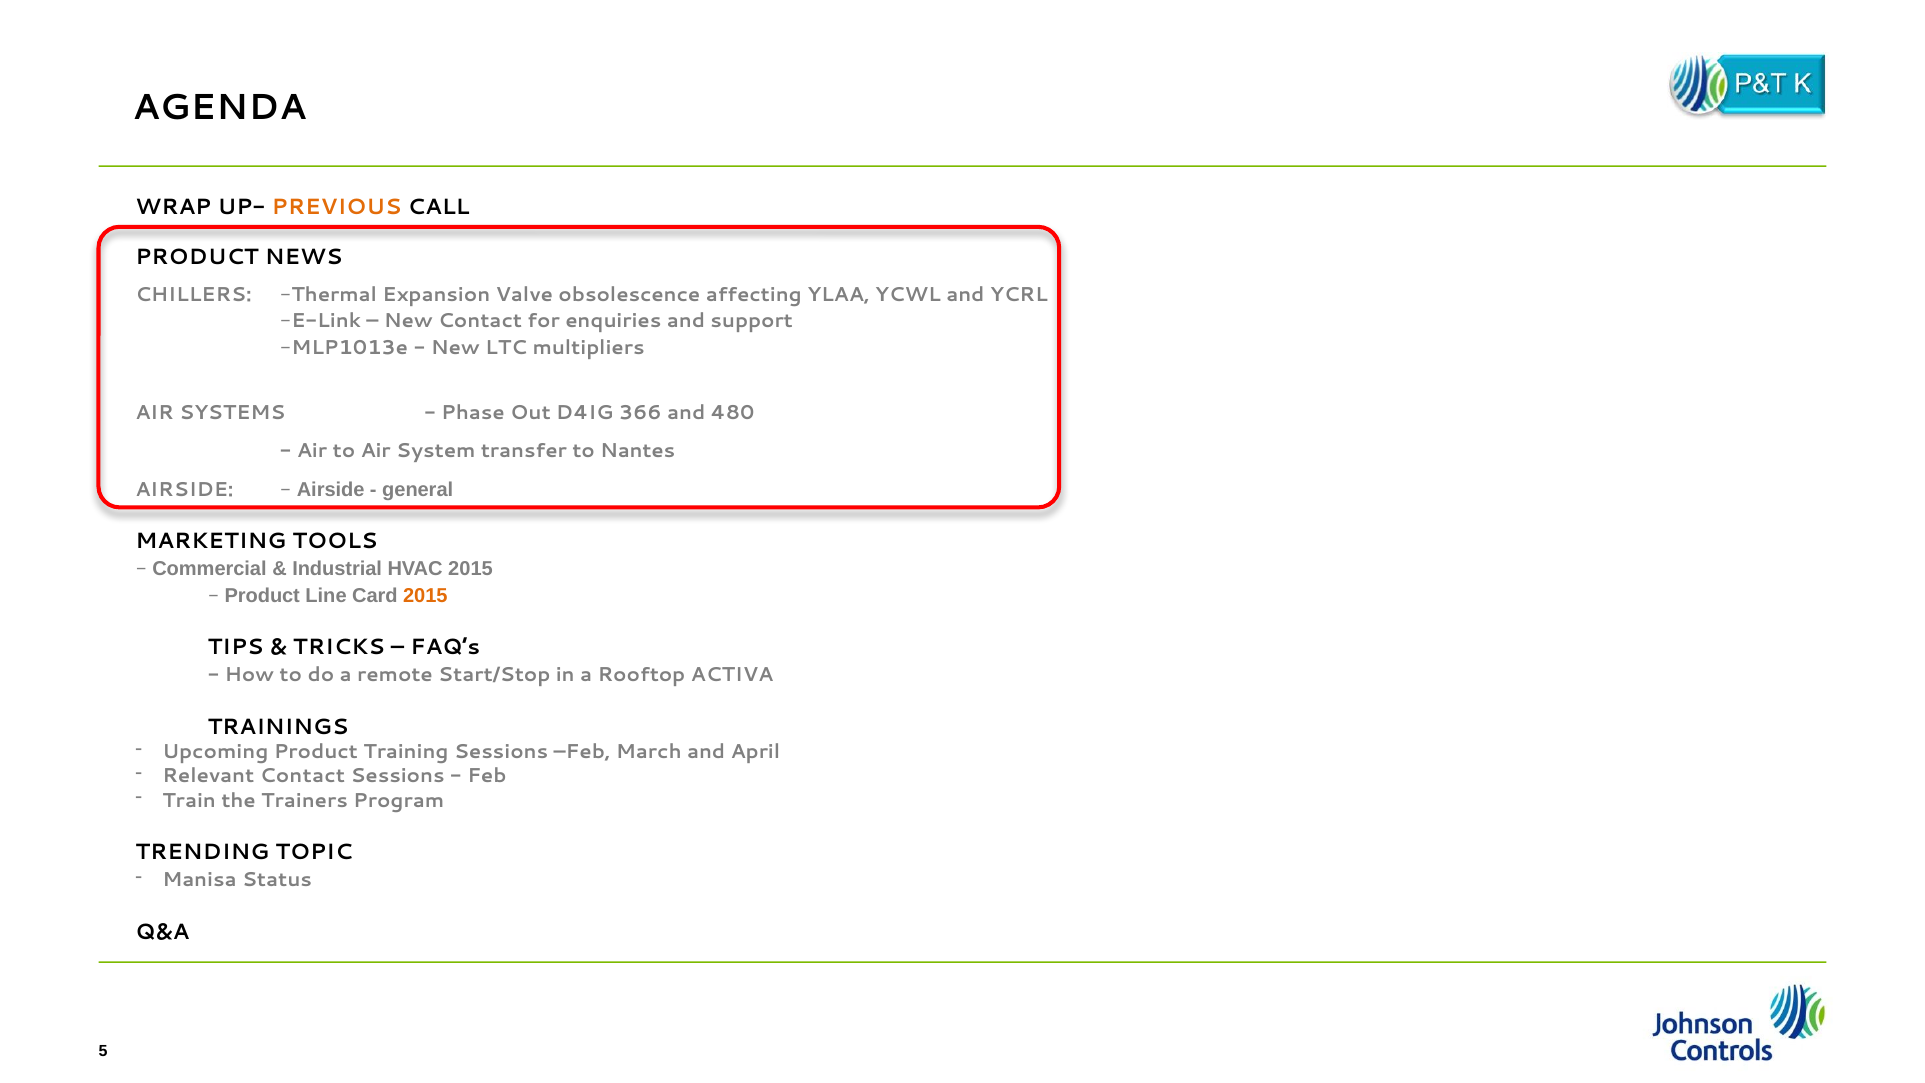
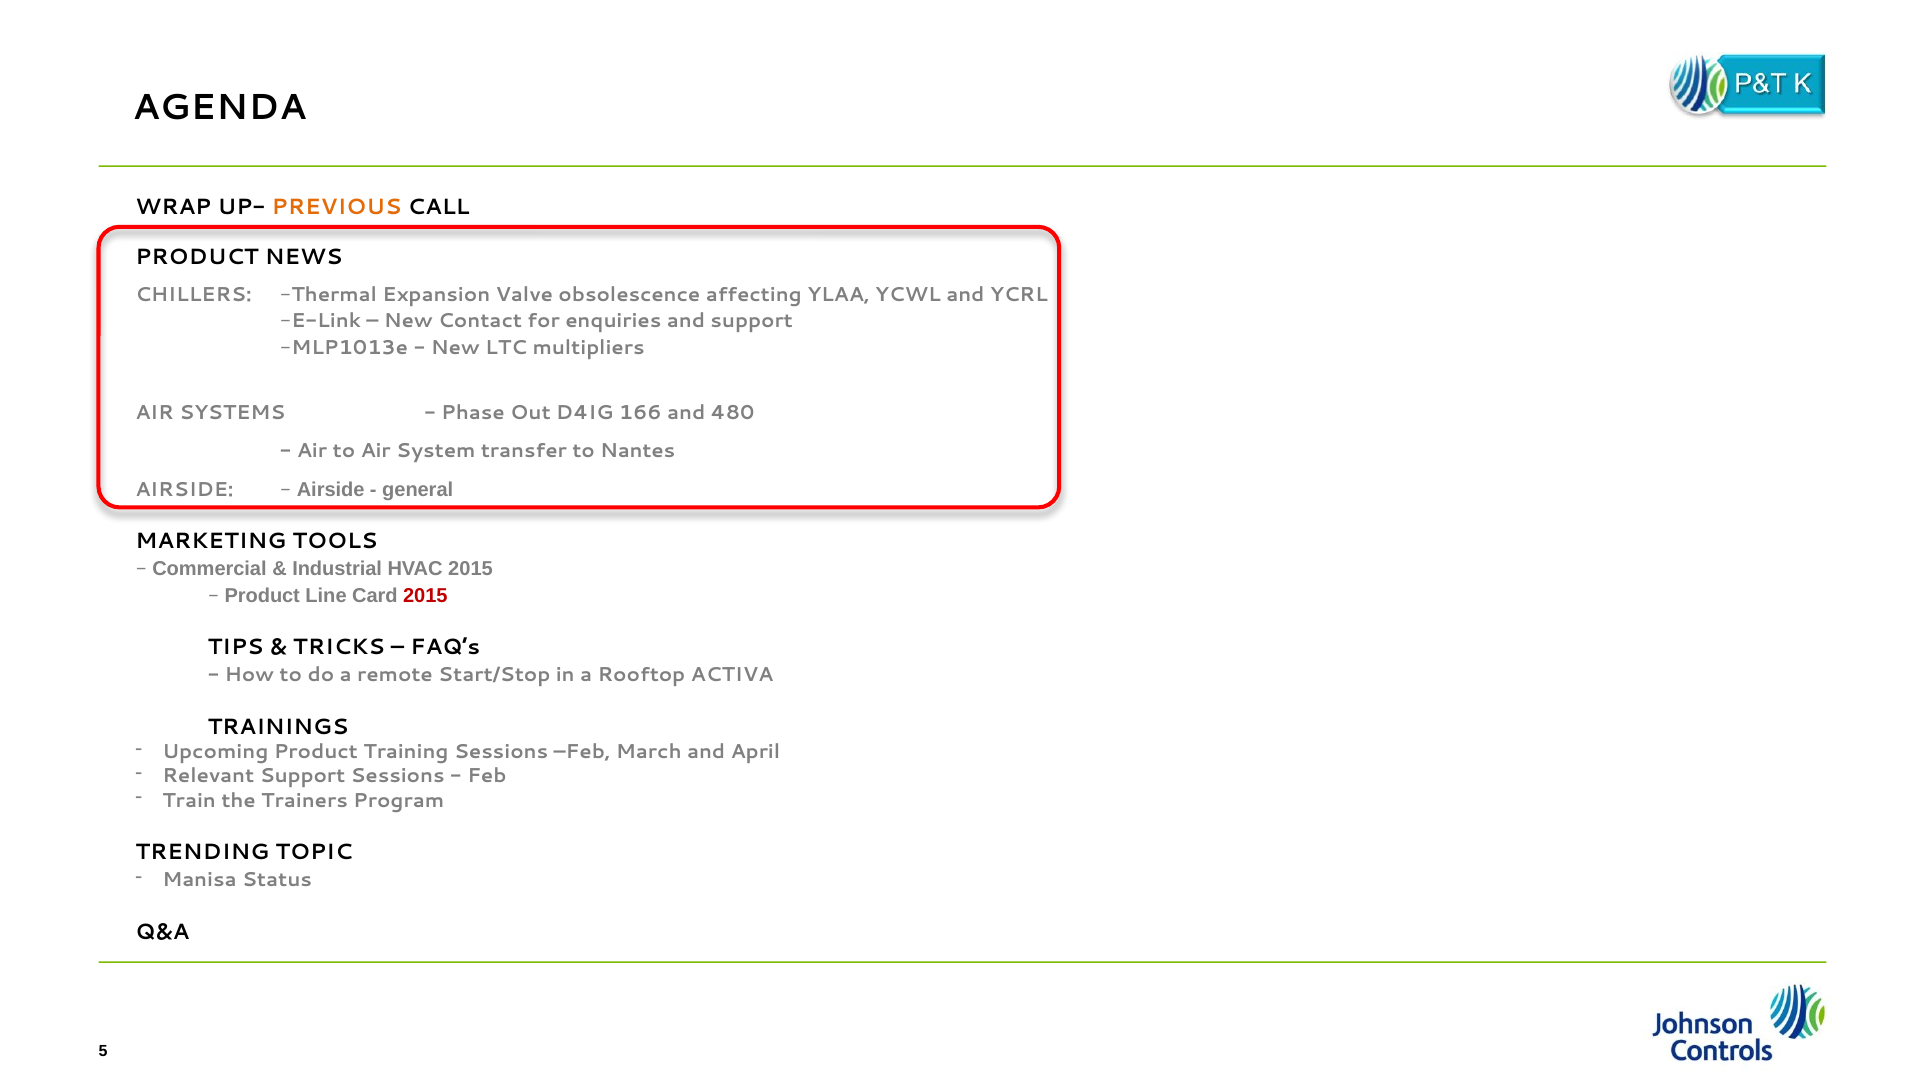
366: 366 -> 166 (640, 413)
2015 colour: orange -> red (425, 596)
Relevant Contact: Contact -> Support (303, 776)
